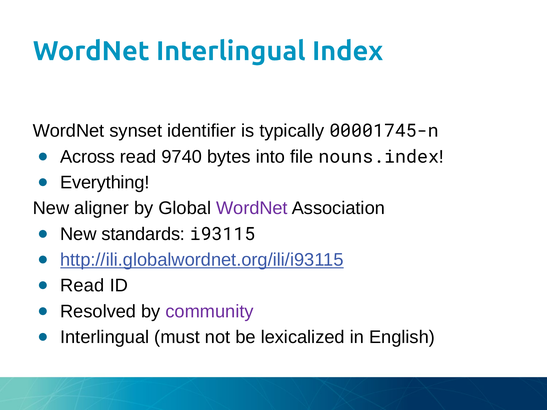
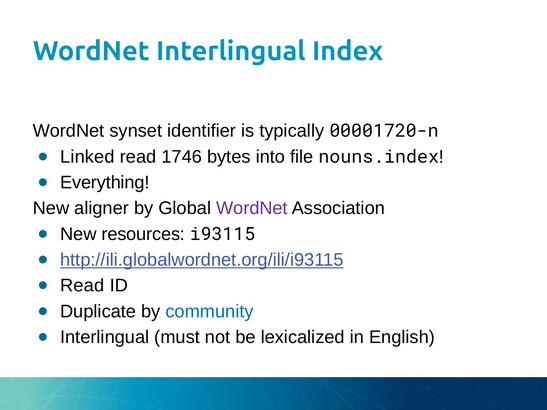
00001745-n: 00001745-n -> 00001720-n (384, 131)
Across: Across -> Linked (87, 157)
9740: 9740 -> 1746 (182, 157)
standards: standards -> resources (143, 234)
Resolved: Resolved -> Duplicate (98, 312)
community colour: purple -> blue (210, 312)
